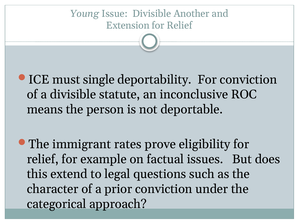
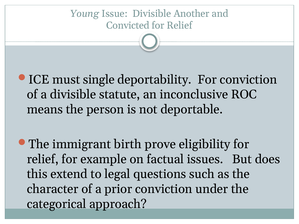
Extension: Extension -> Convicted (128, 26)
rates: rates -> birth (128, 144)
